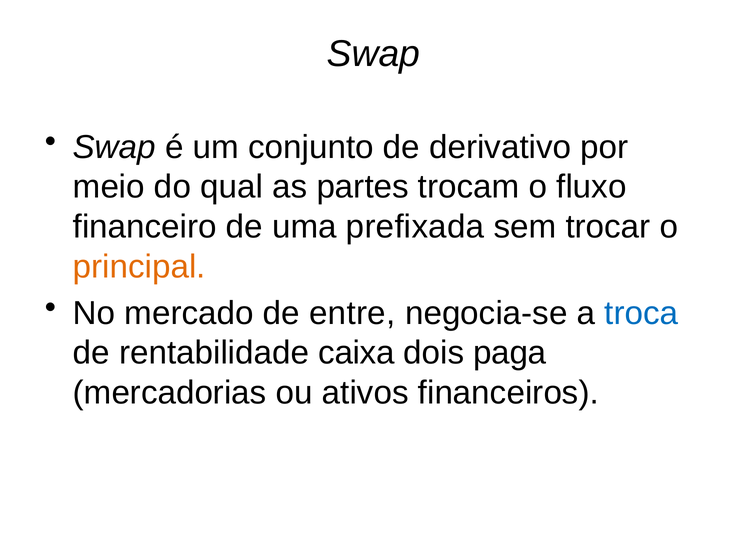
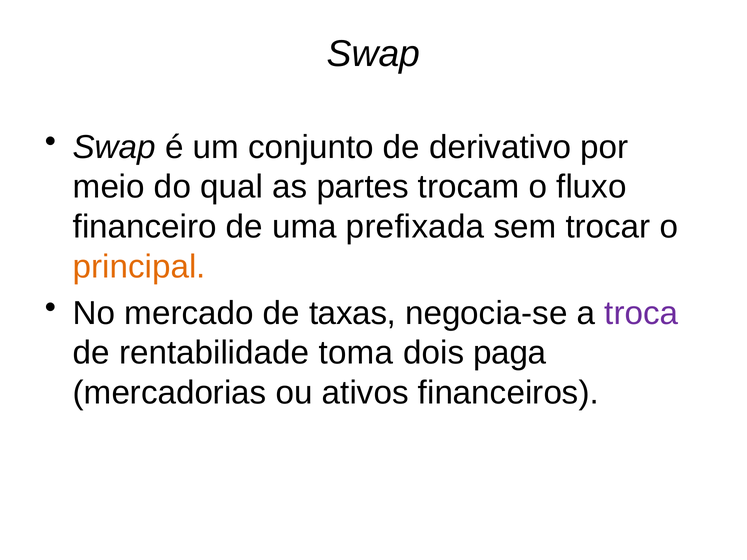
entre: entre -> taxas (353, 313)
troca colour: blue -> purple (641, 313)
caixa: caixa -> toma (356, 353)
